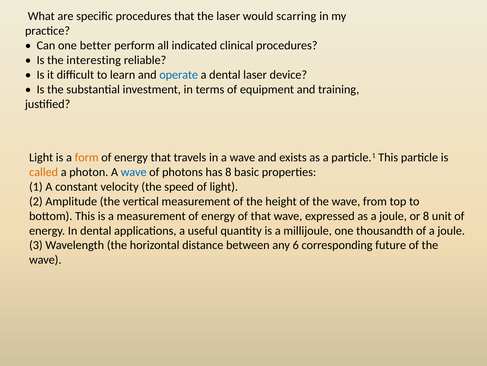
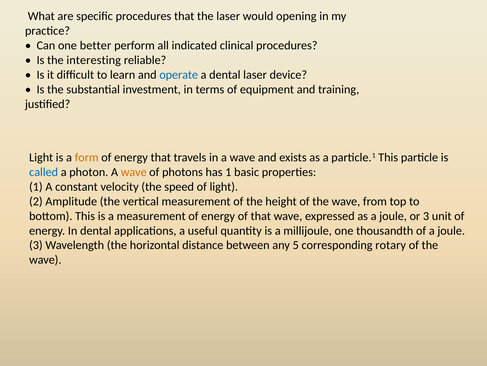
scarring: scarring -> opening (296, 16)
called colour: orange -> blue (44, 172)
wave colour: blue -> orange (134, 172)
has 8: 8 -> 1 (228, 172)
or 8: 8 -> 3 (426, 216)
6: 6 -> 5 (296, 245)
future: future -> rotary (391, 245)
